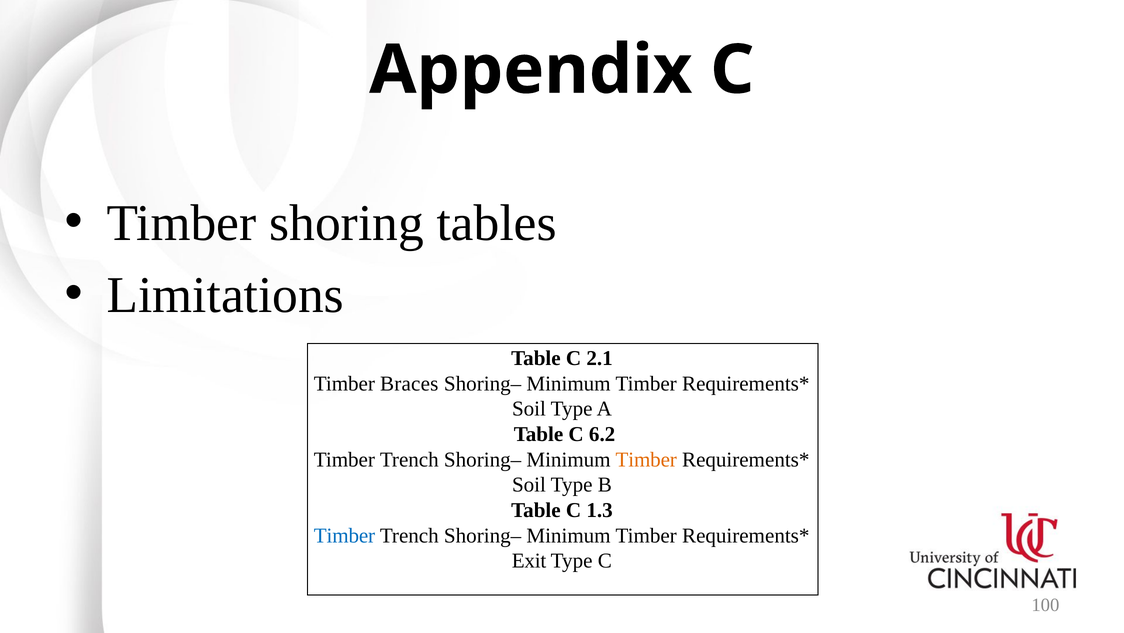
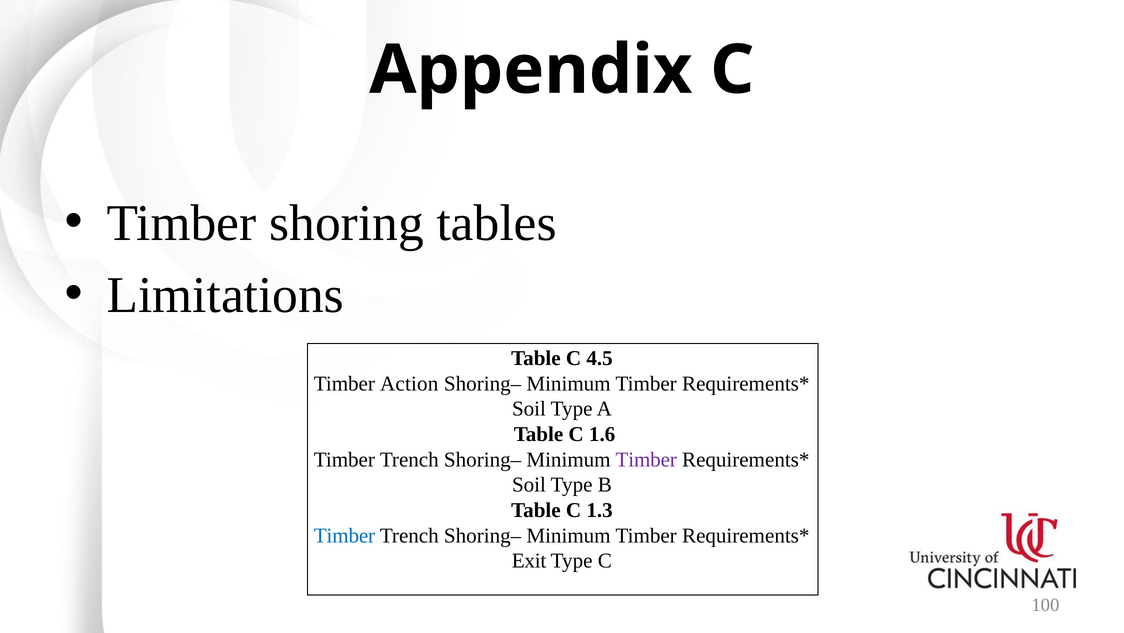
2.1: 2.1 -> 4.5 (600, 358)
Braces: Braces -> Action (409, 383)
6.2: 6.2 -> 1.6 (602, 434)
Timber colour: orange -> purple (646, 459)
